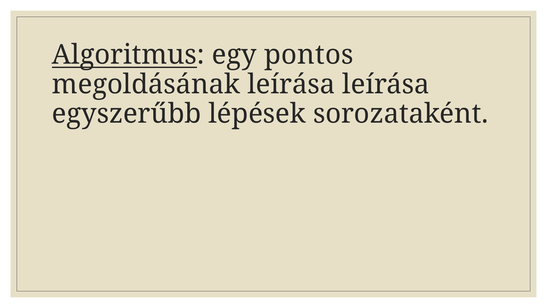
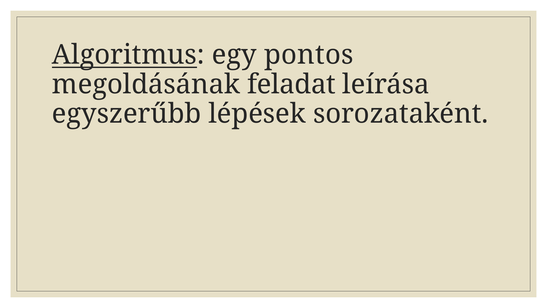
megoldásának leírása: leírása -> feladat (291, 84)
